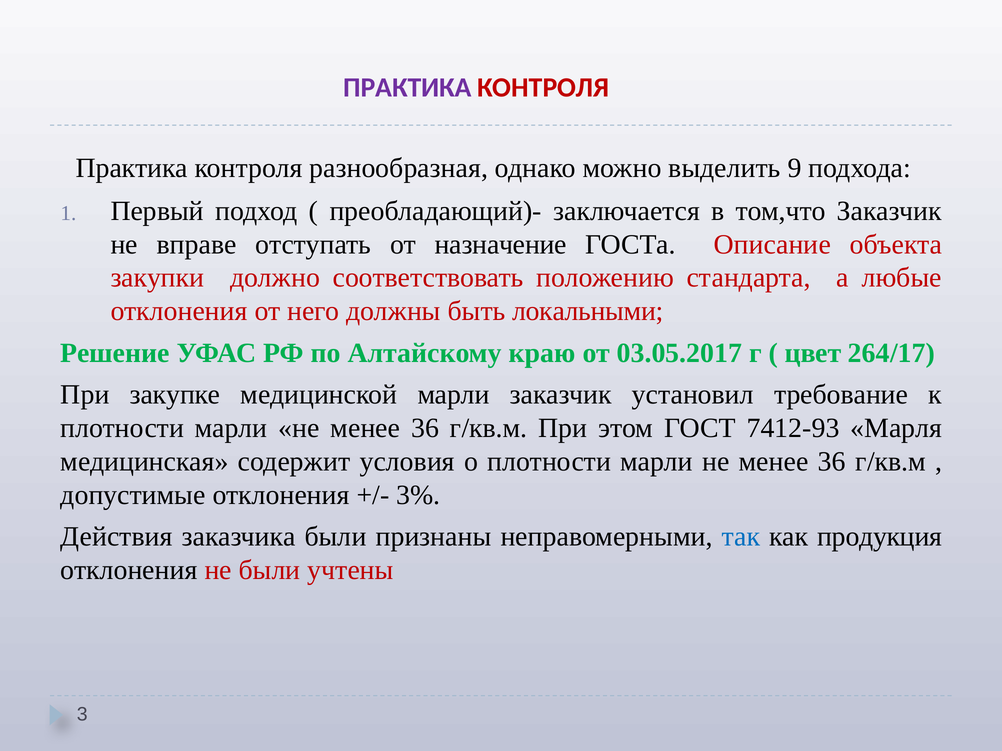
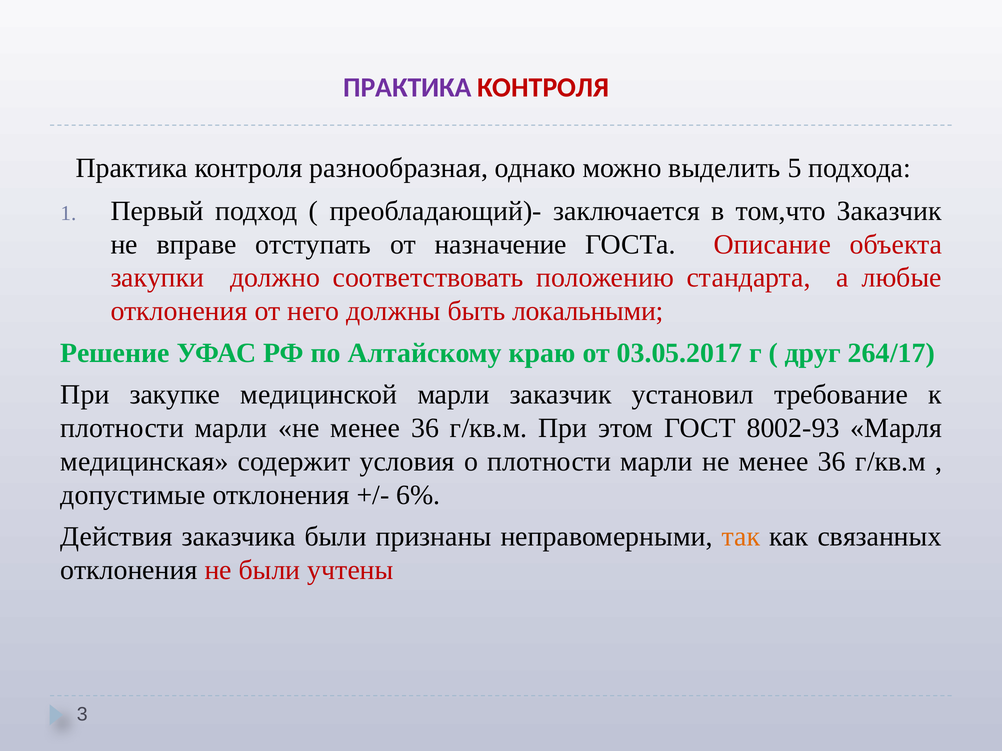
9: 9 -> 5 (795, 168)
цвет: цвет -> друг (813, 353)
7412-93: 7412-93 -> 8002-93 (793, 428)
3%: 3% -> 6% (418, 495)
так colour: blue -> orange (741, 537)
продукция: продукция -> связанных (880, 537)
